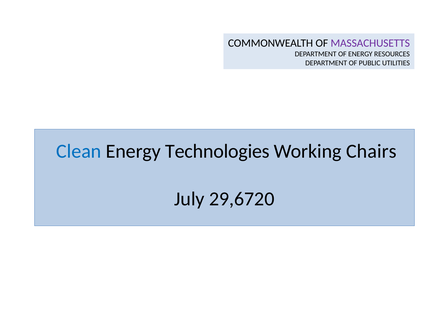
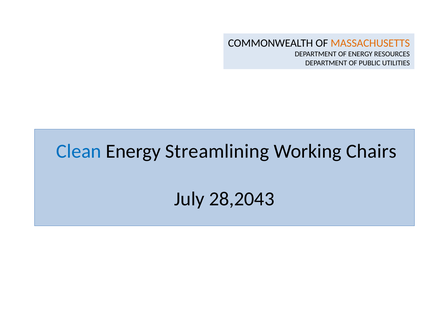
MASSACHUSETTS colour: purple -> orange (370, 43)
Technologies: Technologies -> Streamlining (217, 151)
29,6720: 29,6720 -> 28,2043 (242, 199)
